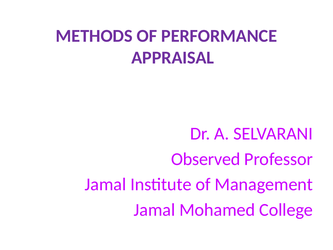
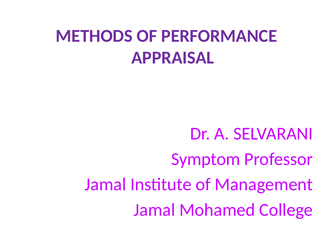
Observed: Observed -> Symptom (206, 159)
